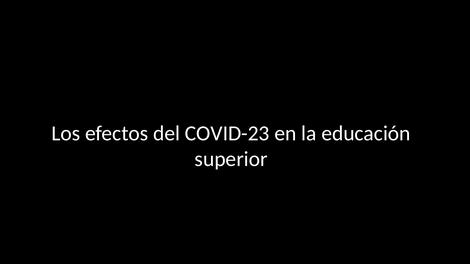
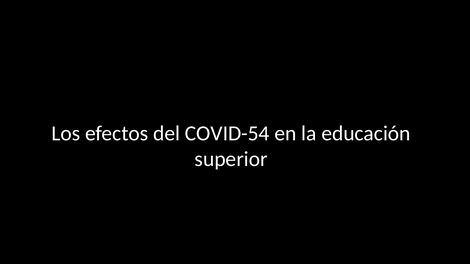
COVID-23: COVID-23 -> COVID-54 (227, 134)
